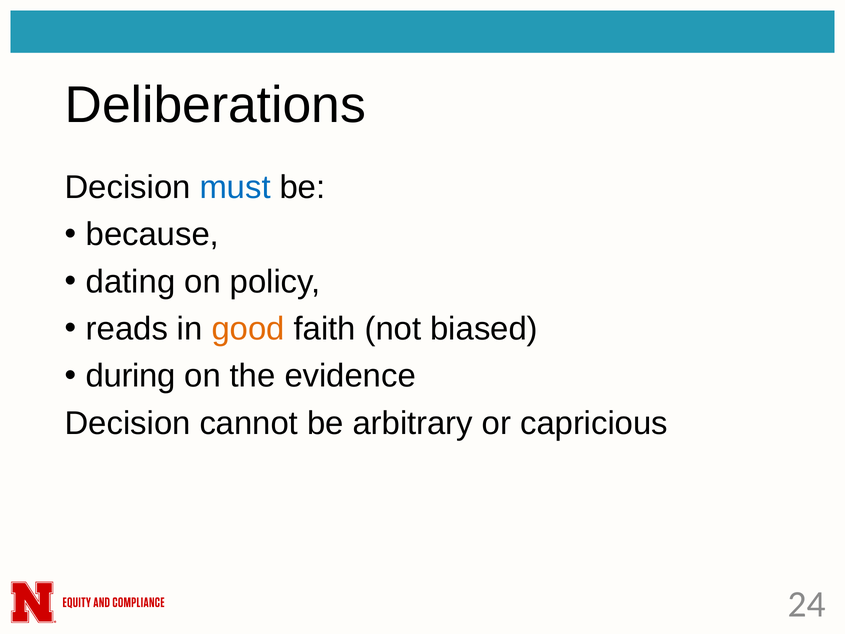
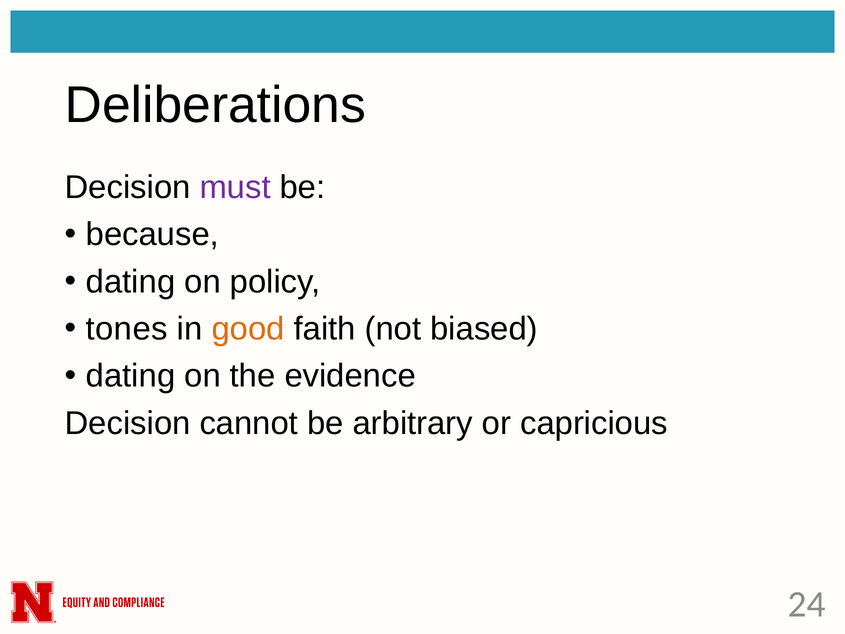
must colour: blue -> purple (235, 187)
reads: reads -> tones (127, 329)
during: during -> dating (131, 376)
